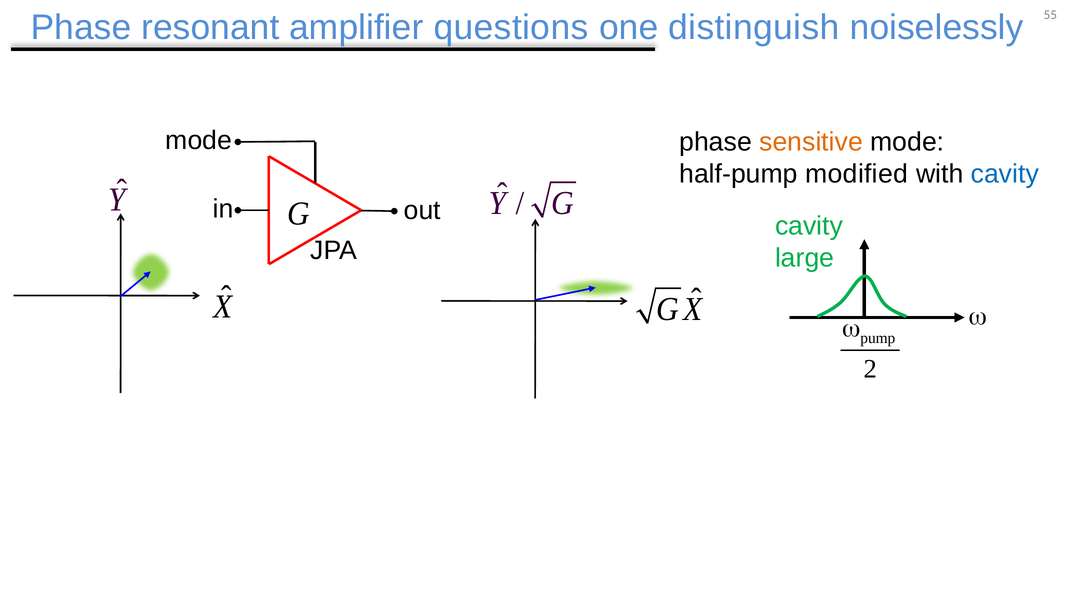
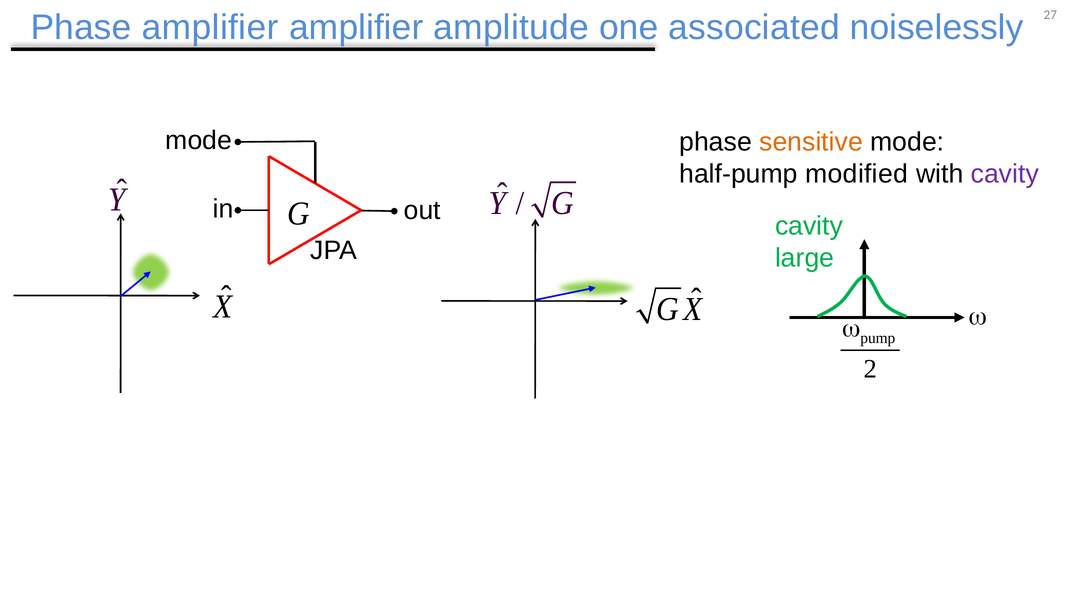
Phase resonant: resonant -> amplifier (210, 28)
questions: questions -> amplitude (511, 28)
distinguish: distinguish -> associated (754, 28)
55: 55 -> 27 (1050, 15)
cavity colour: blue -> purple (1005, 174)
